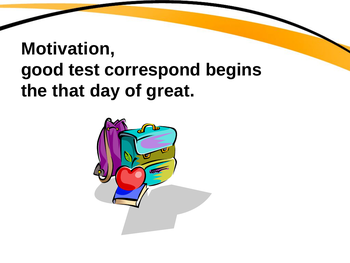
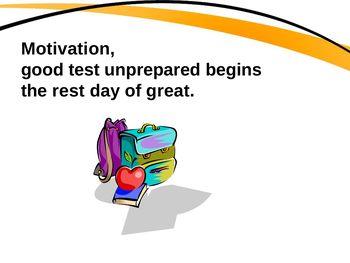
correspond: correspond -> unprepared (153, 70)
that: that -> rest (68, 91)
